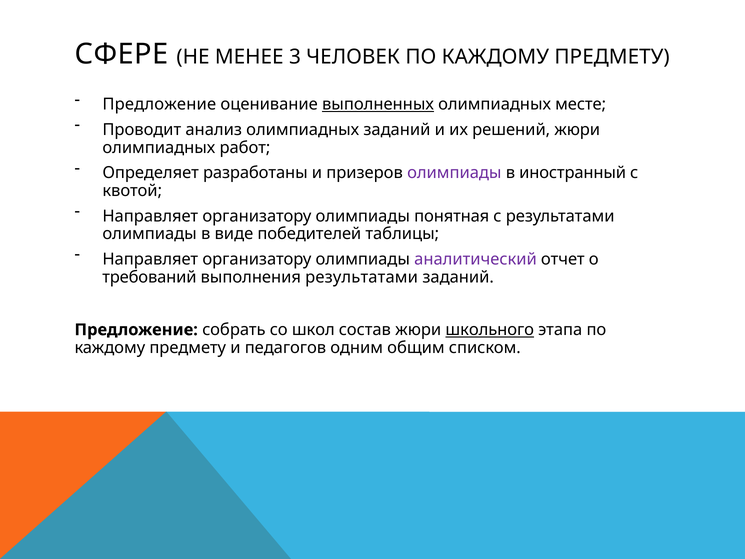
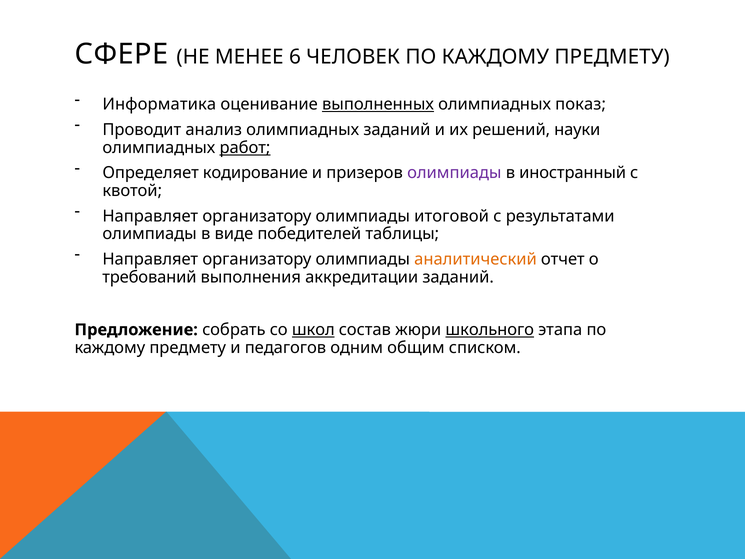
3: 3 -> 6 (295, 57)
Предложение: Предложение -> Информатика (159, 104)
месте: месте -> показ (581, 104)
решений жюри: жюри -> науки (577, 130)
работ underline: none -> present (245, 148)
разработаны: разработаны -> кодирование (255, 173)
понятная: понятная -> итоговой (452, 216)
аналитический colour: purple -> orange (476, 259)
выполнения результатами: результатами -> аккредитации (362, 277)
школ underline: none -> present (313, 330)
